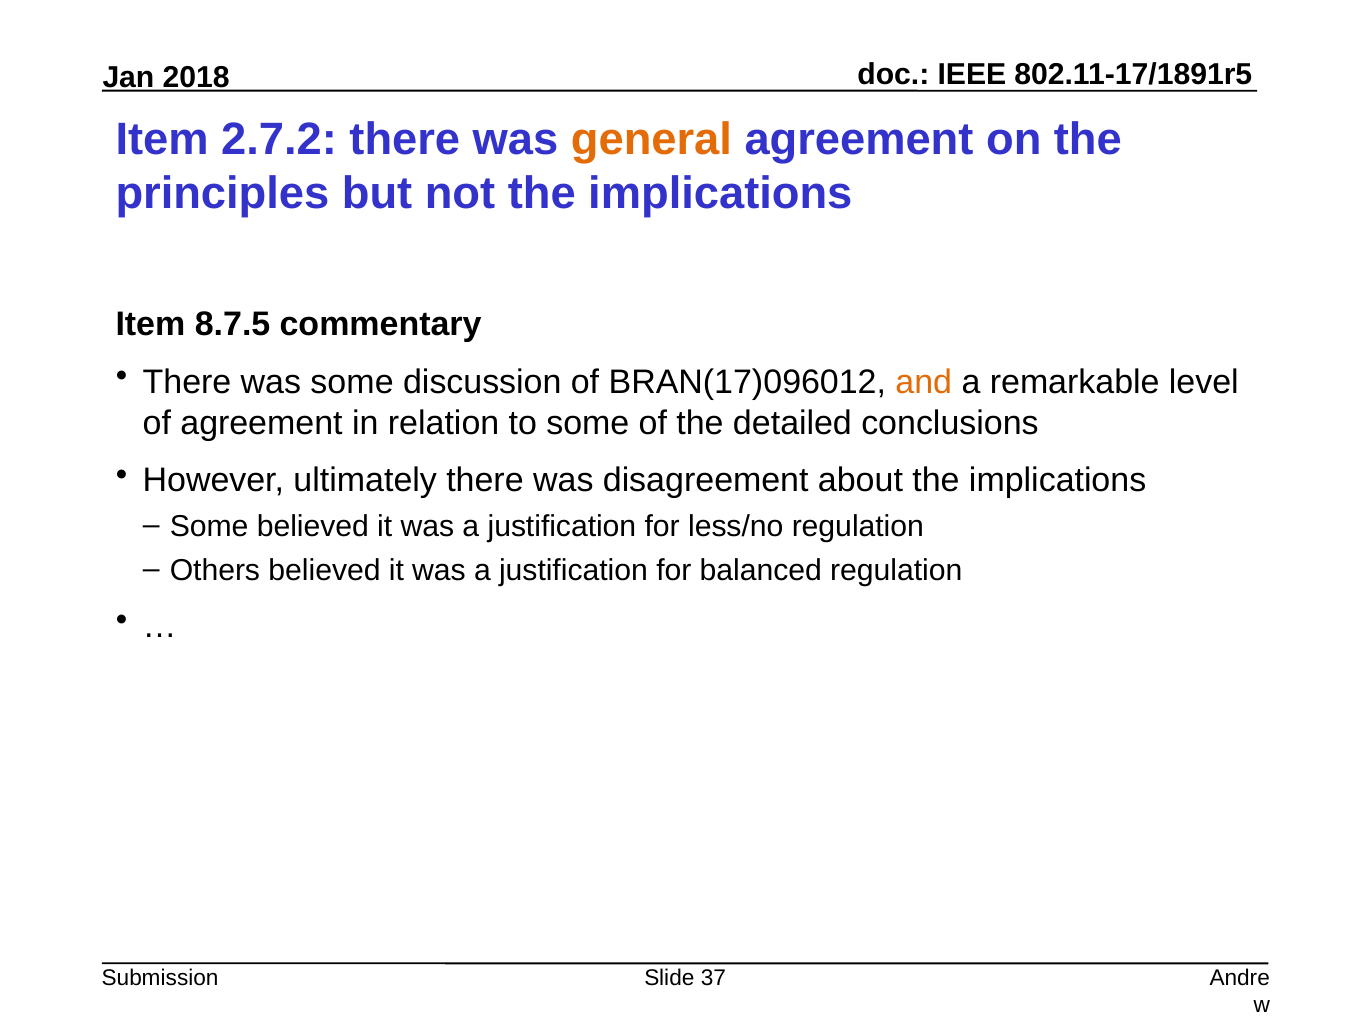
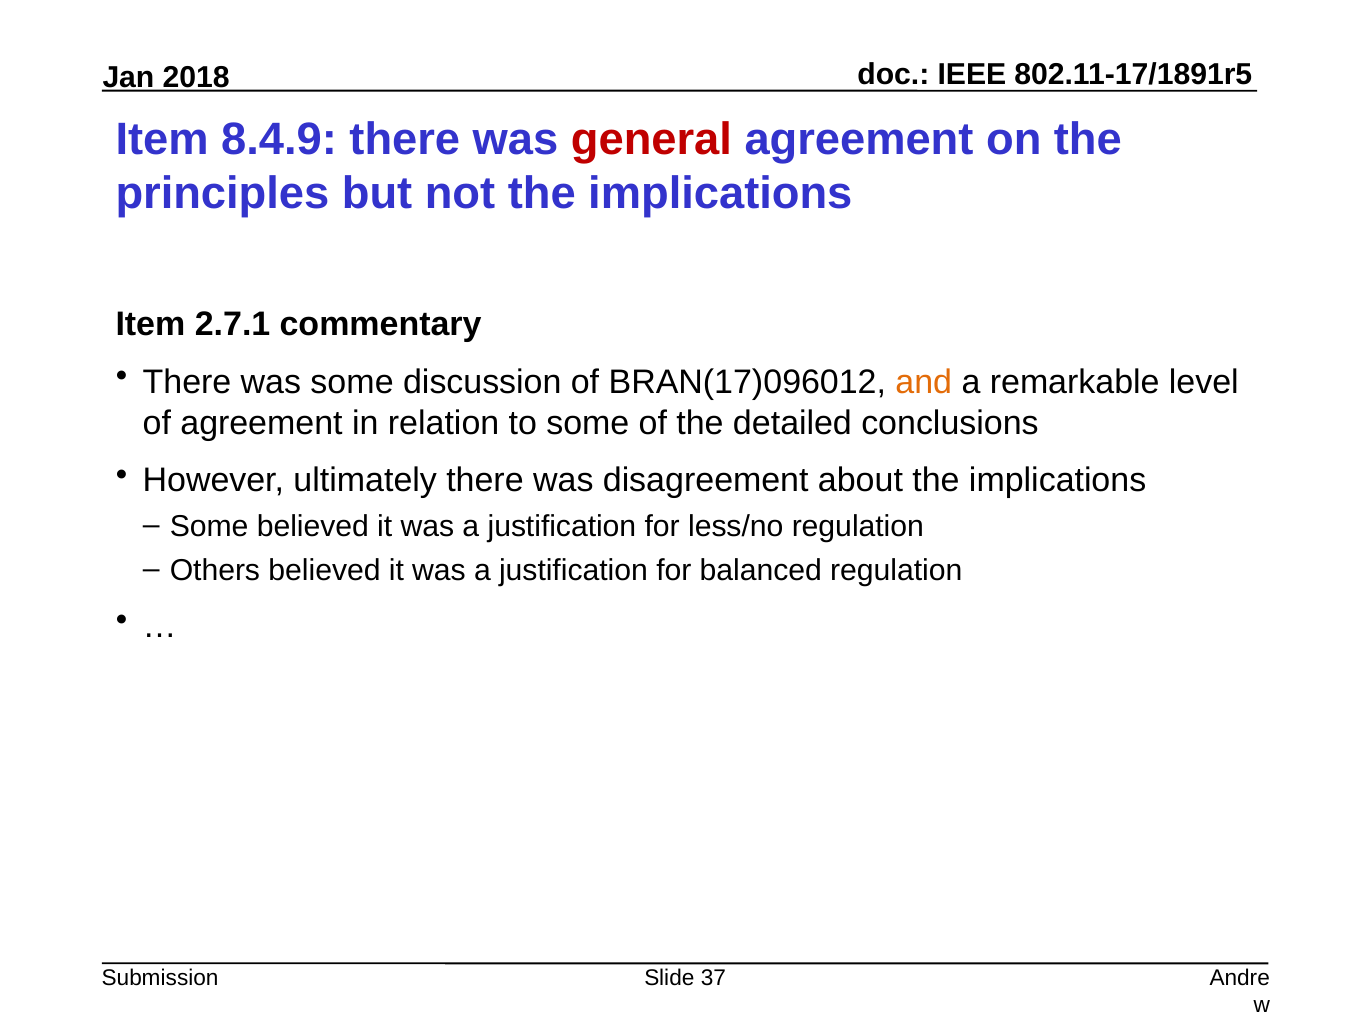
2.7.2: 2.7.2 -> 8.4.9 (279, 139)
general colour: orange -> red (651, 139)
8.7.5: 8.7.5 -> 2.7.1 (233, 324)
